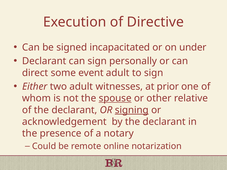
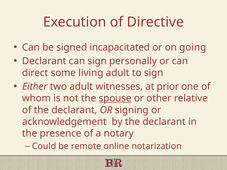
under: under -> going (193, 47)
event: event -> living (91, 73)
signing underline: present -> none (132, 110)
